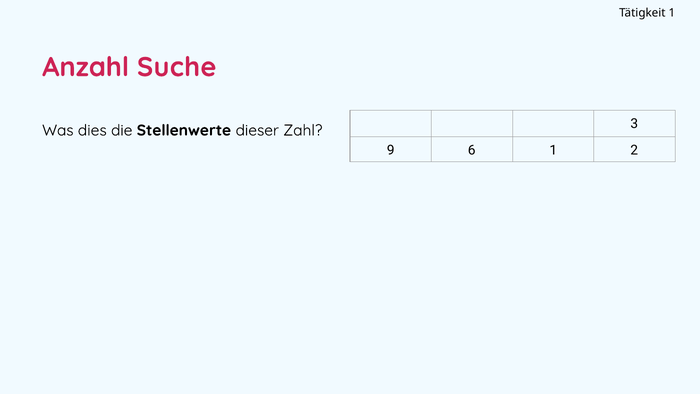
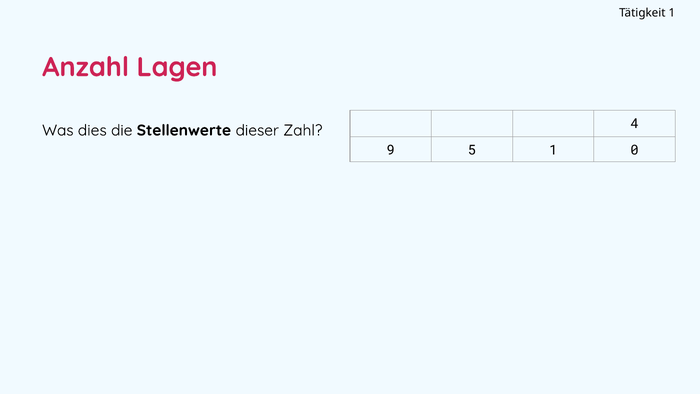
Suche: Suche -> Lagen (177, 67)
3: 3 -> 4 (635, 123)
6: 6 -> 5 (472, 150)
2: 2 -> 0 (635, 150)
